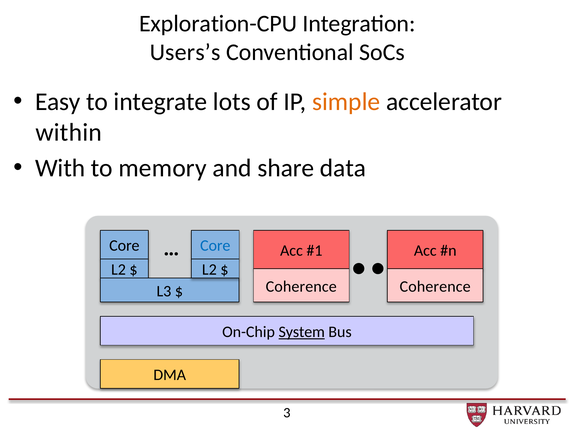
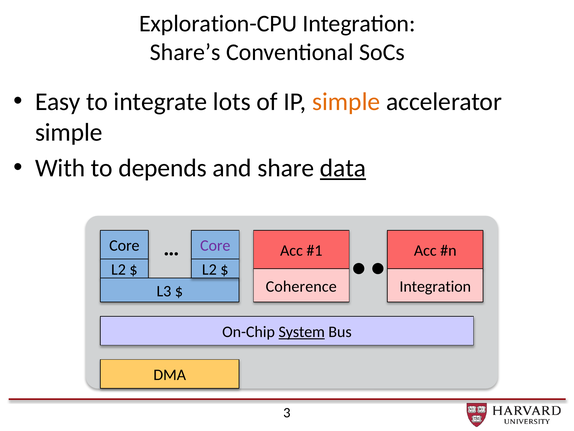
Users’s: Users’s -> Share’s (185, 52)
within: within -> simple (69, 132)
memory: memory -> depends (163, 168)
data underline: none -> present (343, 168)
Core colour: blue -> purple (215, 245)
Coherence: Coherence -> Integration (435, 286)
